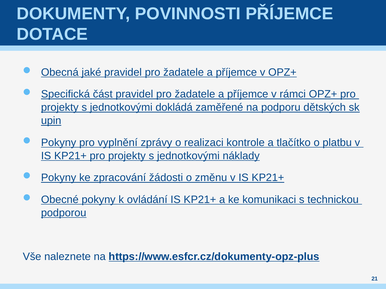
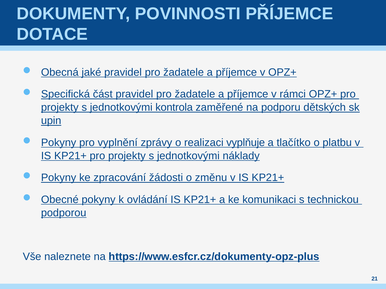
dokládá: dokládá -> kontrola (174, 108)
kontrole: kontrole -> vyplňuje (246, 143)
